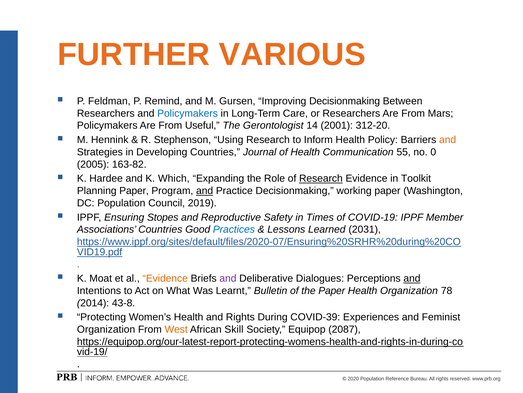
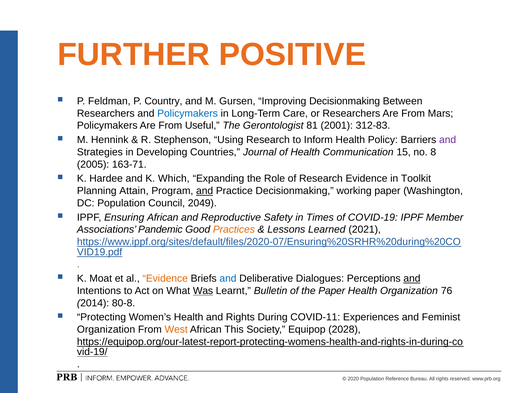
VARIOUS: VARIOUS -> POSITIVE (292, 55)
Remind: Remind -> Country (163, 101)
14: 14 -> 81 (312, 125)
312-20: 312-20 -> 312-83 (373, 125)
and colour: orange -> purple (448, 140)
55: 55 -> 15 (404, 152)
0: 0 -> 8 (433, 152)
163-82: 163-82 -> 163-71 (129, 164)
Research underline: present -> none (321, 178)
Planning Paper: Paper -> Attain (134, 191)
2019: 2019 -> 2049 (202, 203)
Ensuring Stopes: Stopes -> African (163, 217)
Associations Countries: Countries -> Pandemic (160, 229)
Practices colour: blue -> orange (234, 229)
2031: 2031 -> 2021 (365, 229)
and colour: purple -> blue (228, 278)
Was underline: none -> present (203, 290)
78: 78 -> 76 (447, 290)
43-8: 43-8 -> 80-8 (124, 302)
COVID-39: COVID-39 -> COVID-11 (315, 317)
Skill: Skill -> This (234, 329)
2087: 2087 -> 2028 (345, 329)
